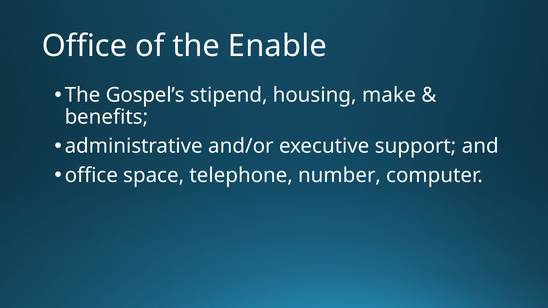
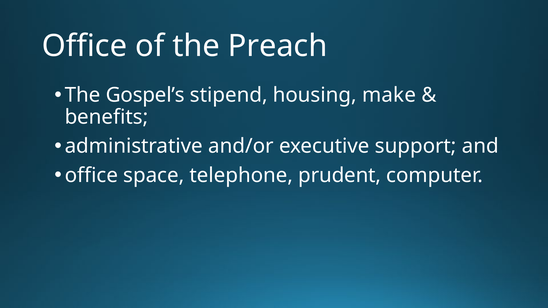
Enable: Enable -> Preach (278, 46)
number: number -> prudent (340, 175)
